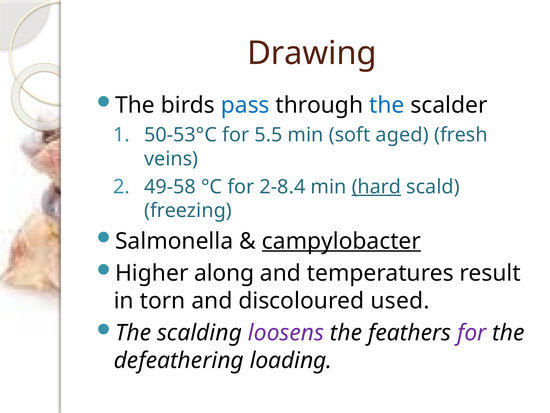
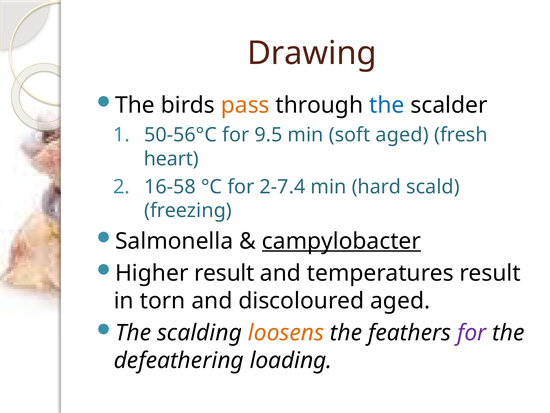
pass colour: blue -> orange (245, 105)
50-53°C: 50-53°C -> 50-56°C (181, 135)
5.5: 5.5 -> 9.5 (268, 135)
veins: veins -> heart (171, 159)
49-58: 49-58 -> 16-58 (170, 187)
2-8.4: 2-8.4 -> 2-7.4 (282, 187)
hard underline: present -> none (376, 187)
Higher along: along -> result (224, 273)
discoloured used: used -> aged (400, 301)
loosens colour: purple -> orange (286, 333)
